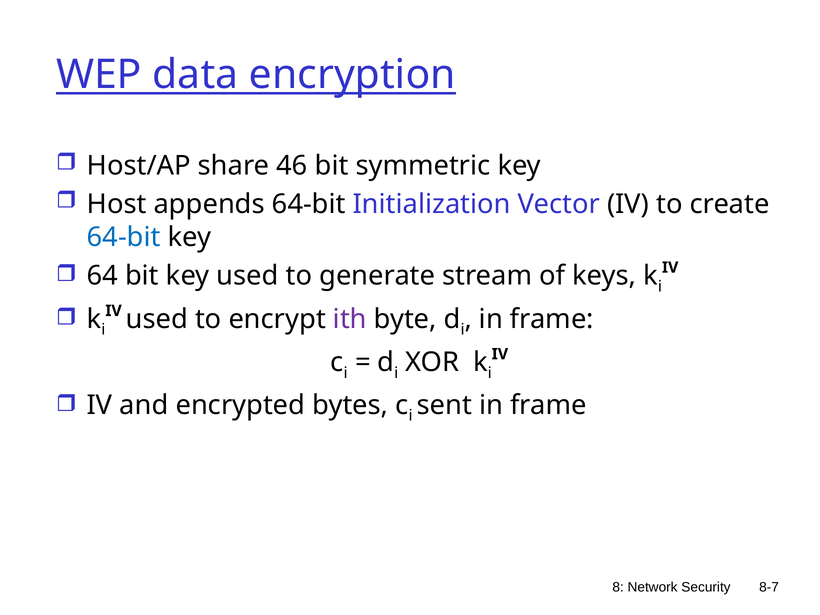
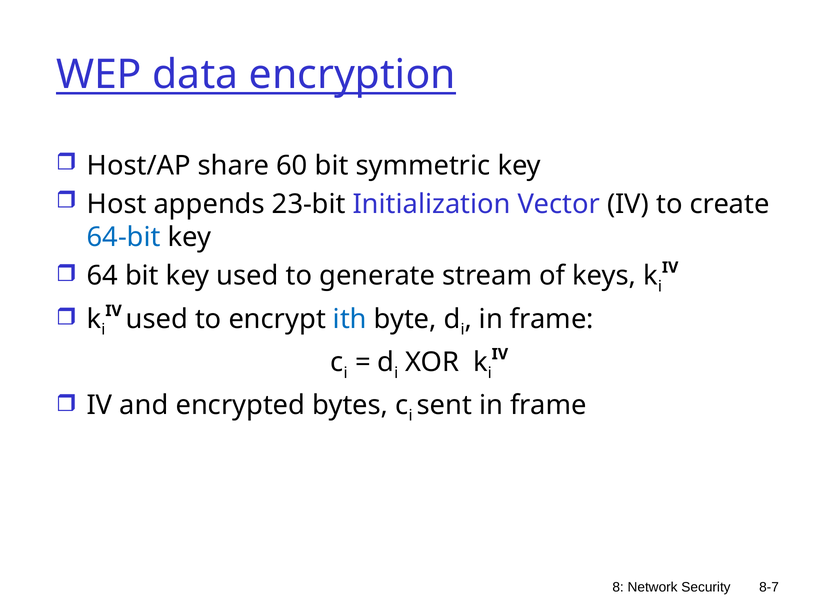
46: 46 -> 60 (292, 166)
appends 64-bit: 64-bit -> 23-bit (309, 204)
ith colour: purple -> blue (350, 319)
